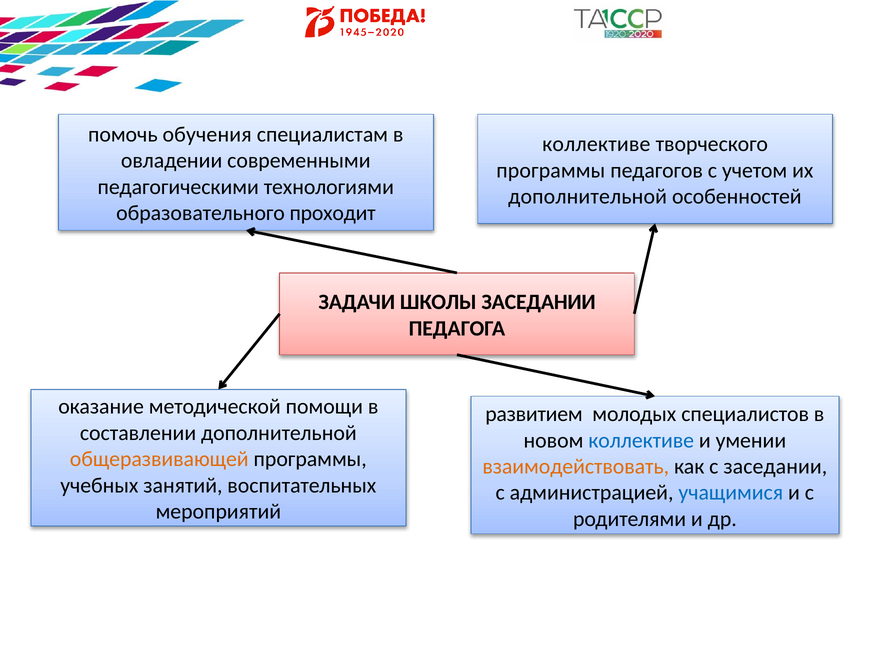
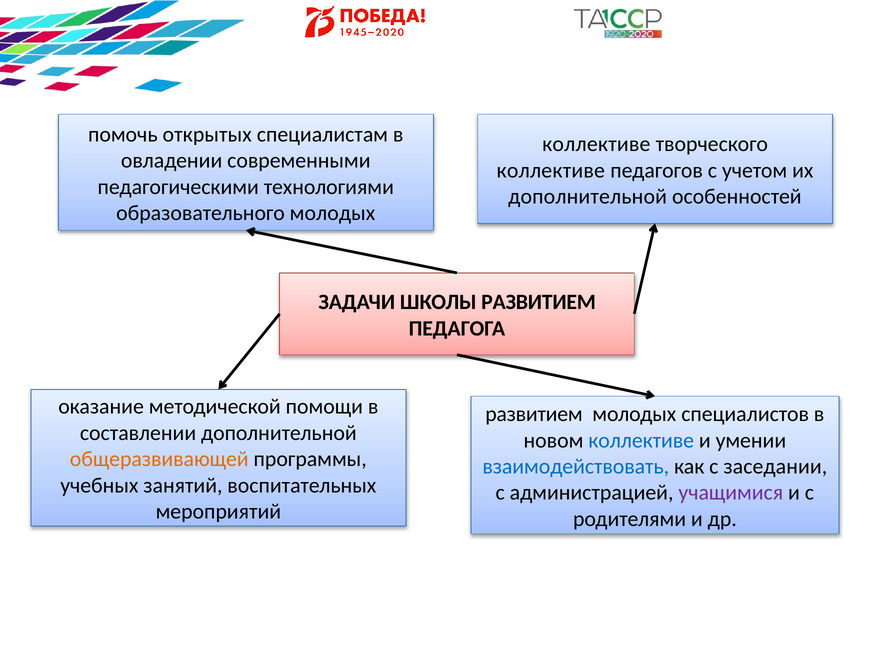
обучения: обучения -> открытых (207, 134)
программы: программы -> коллективе (551, 170)
образовательного проходит: проходит -> молодых (332, 213)
ШКОЛЫ ЗАСЕДАНИИ: ЗАСЕДАНИИ -> РАЗВИТИЕМ (539, 302)
взаимодействовать colour: orange -> blue (576, 466)
учащимися colour: blue -> purple (731, 493)
